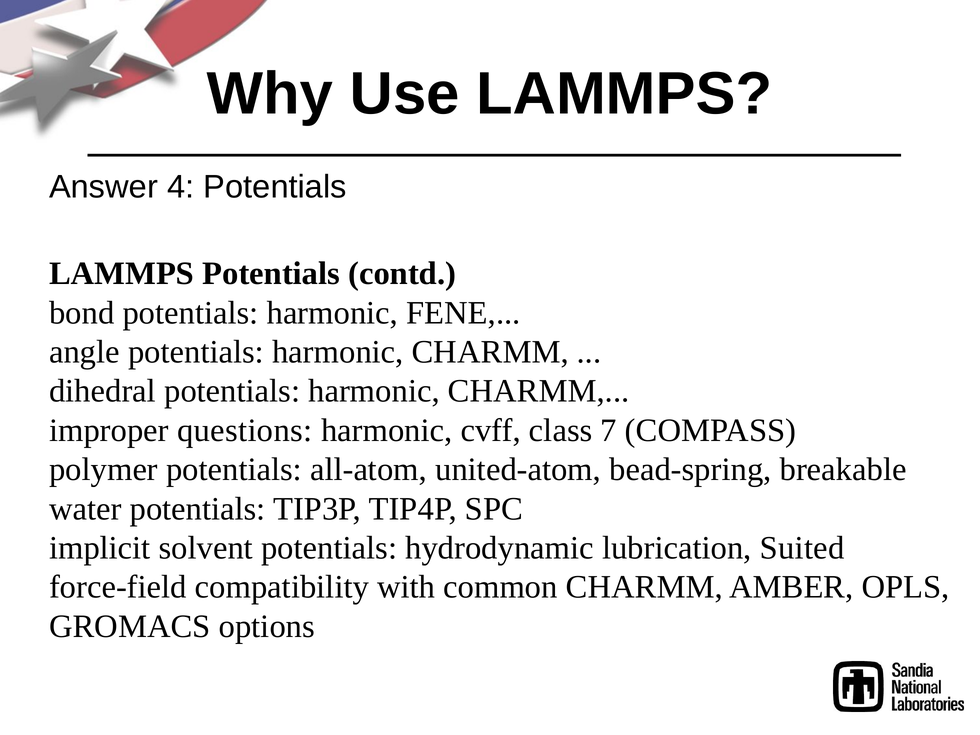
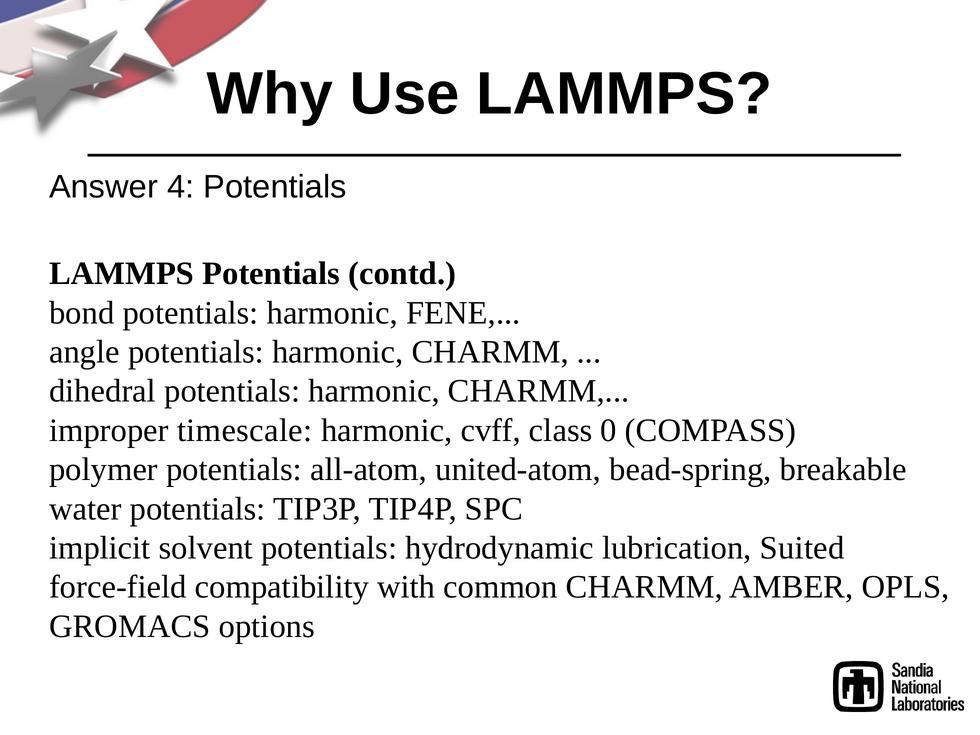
questions: questions -> timescale (245, 430)
7: 7 -> 0 (609, 430)
